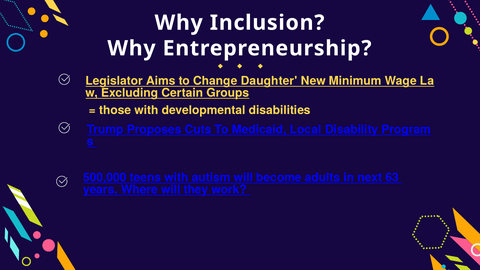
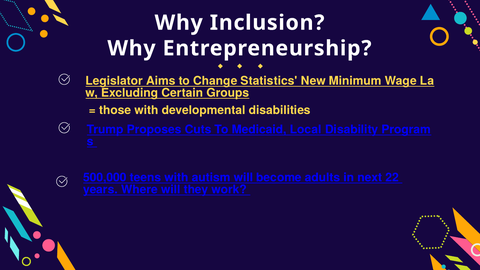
Daughter: Daughter -> Statistics (269, 81)
63: 63 -> 22 (392, 178)
